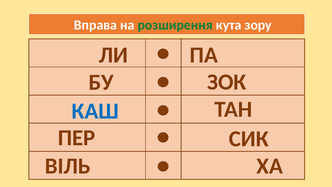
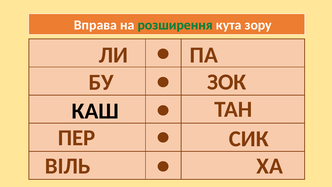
КАШ colour: blue -> black (95, 111)
